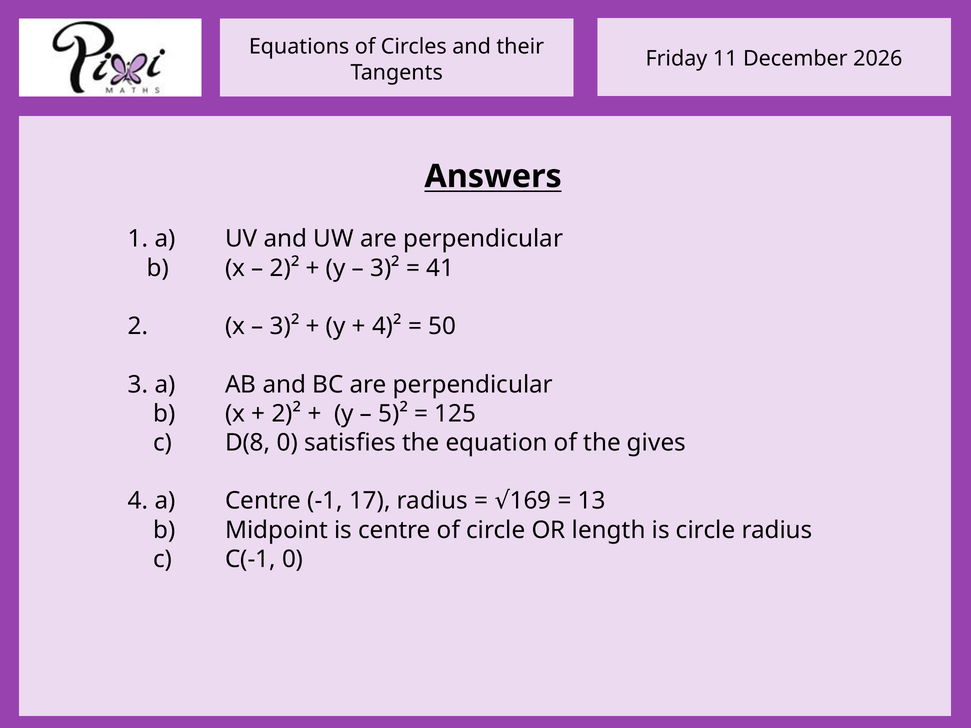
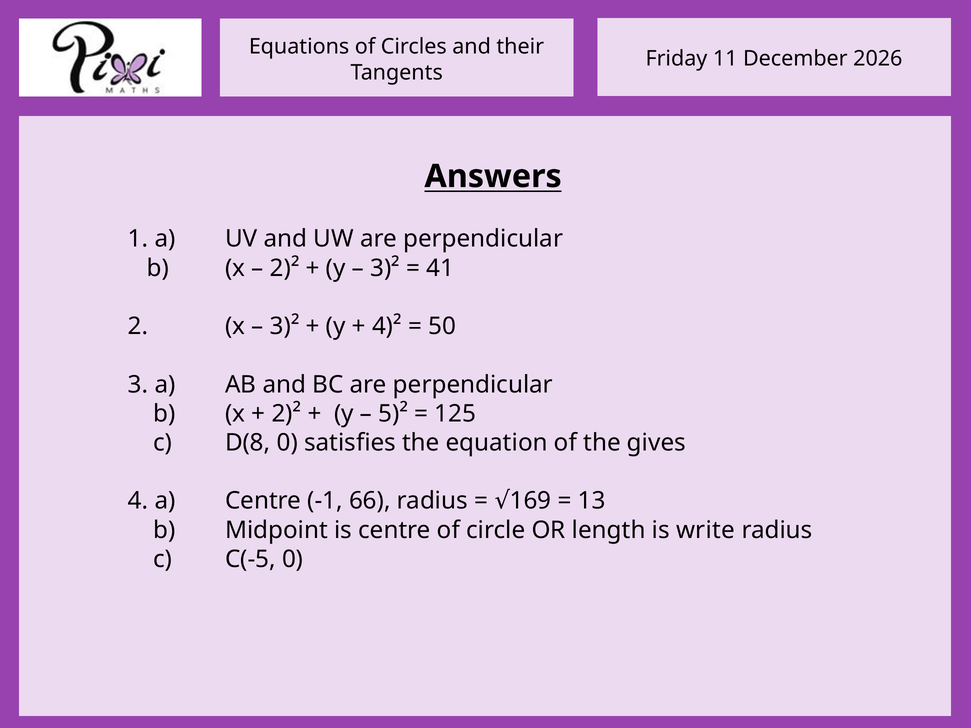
17: 17 -> 66 (370, 501)
is circle: circle -> write (706, 530)
C(-1: C(-1 -> C(-5 (250, 559)
